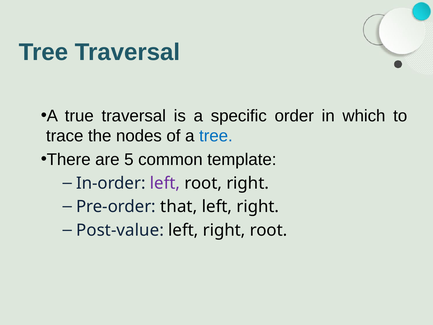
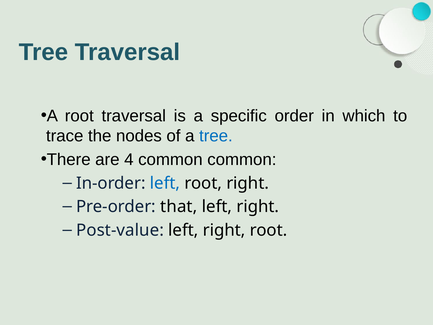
A true: true -> root (79, 116)
5: 5 -> 4 (129, 159)
common template: template -> common (242, 159)
left colour: purple -> blue (165, 183)
